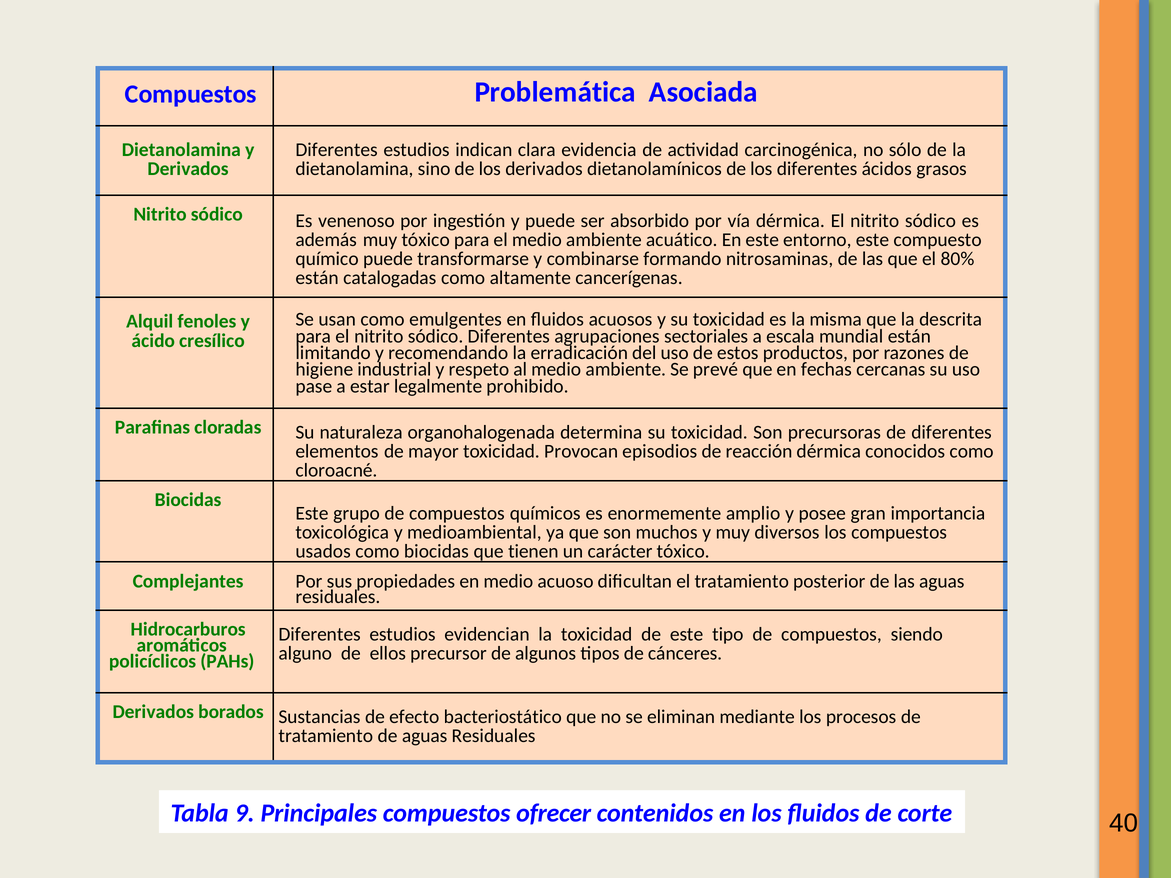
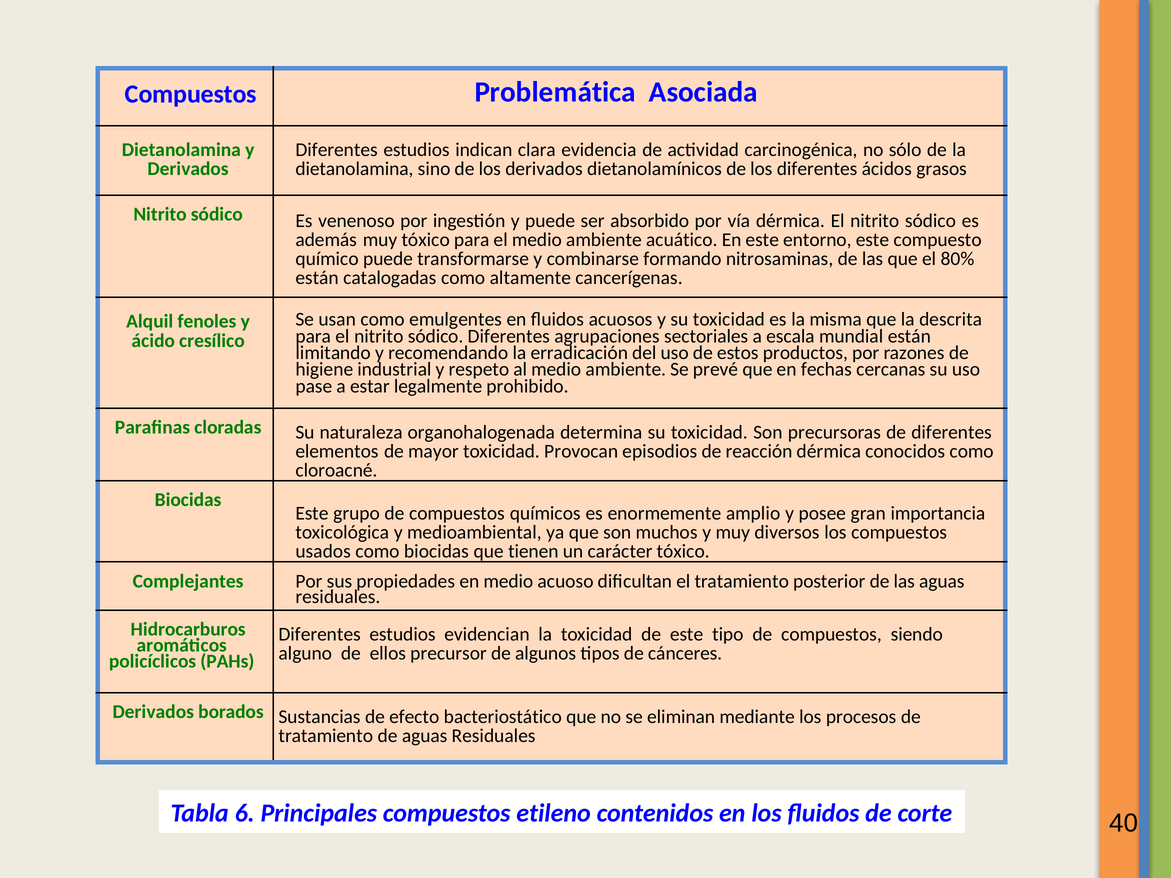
9: 9 -> 6 (245, 814)
ofrecer: ofrecer -> etileno (554, 814)
